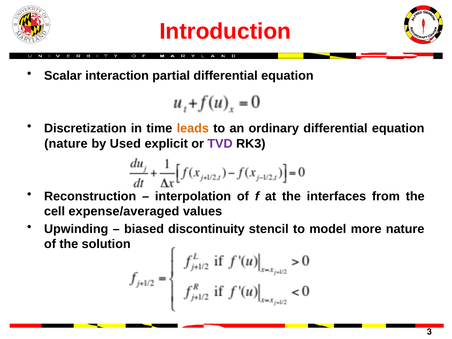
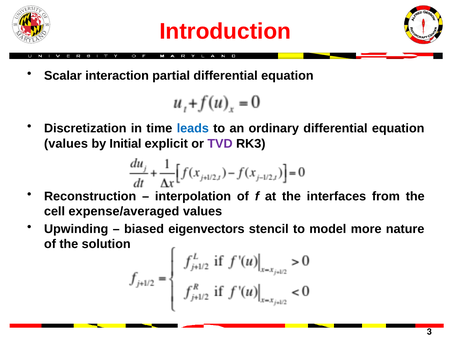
leads colour: orange -> blue (193, 128)
nature: nature -> values (66, 144)
Used: Used -> Initial (125, 144)
discontinuity: discontinuity -> eigenvectors (206, 229)
